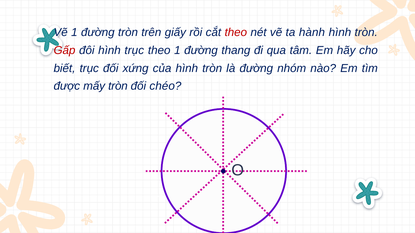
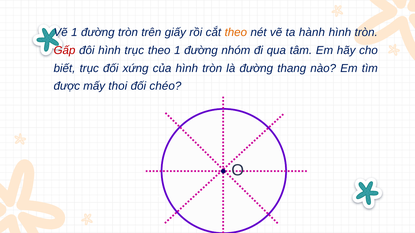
theo colour: red -> orange (236, 32)
thang: thang -> nhóm (236, 50)
nhóm: nhóm -> thang (292, 68)
mấy tròn: tròn -> thoi (118, 86)
